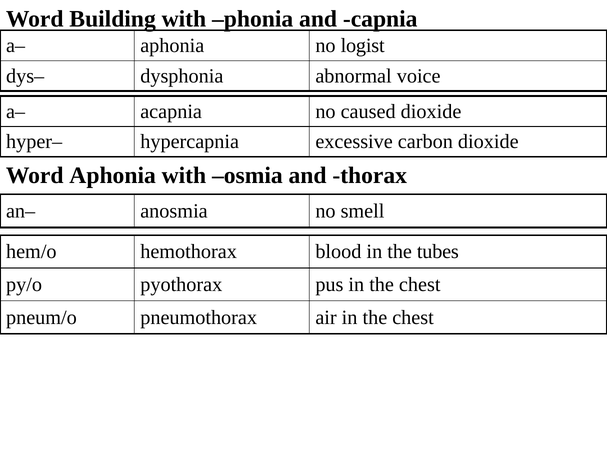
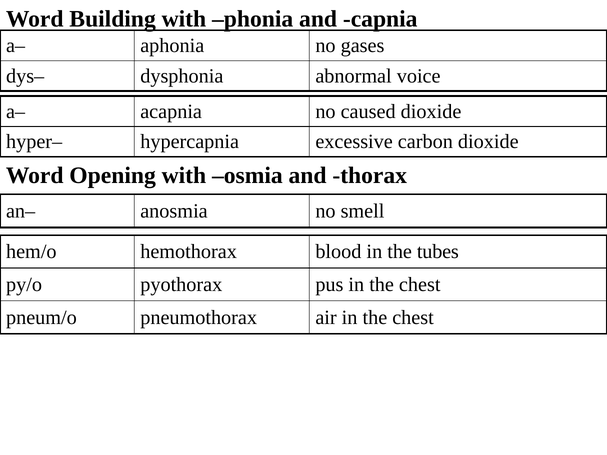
logist: logist -> gases (363, 46)
Word Aphonia: Aphonia -> Opening (113, 176)
